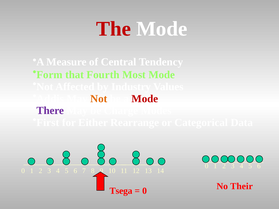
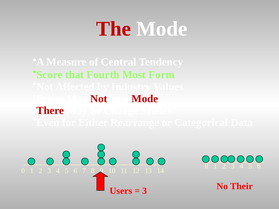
Form: Form -> Score (49, 75)
Most Mode: Mode -> Form (162, 75)
Addis: Addis -> Prices (50, 99)
Not colour: orange -> red (99, 99)
There colour: purple -> red (50, 111)
First: First -> Even (48, 123)
Tsega: Tsega -> Users (121, 191)
0: 0 -> 3 (145, 191)
